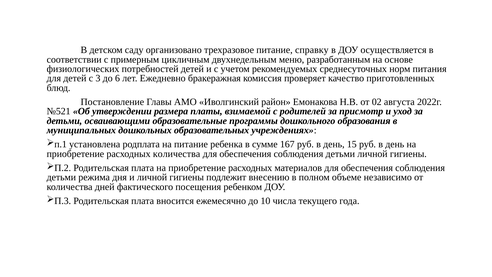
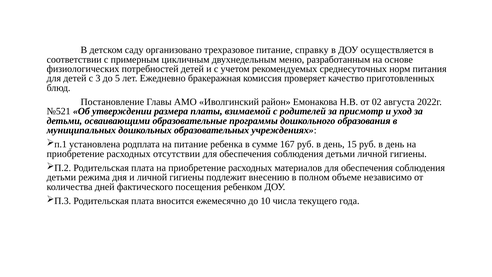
6: 6 -> 5 (117, 78)
расходных количества: количества -> отсутствии (177, 154)
